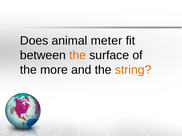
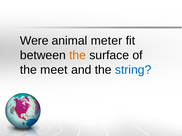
Does: Does -> Were (34, 41)
more: more -> meet (54, 70)
string colour: orange -> blue (133, 70)
